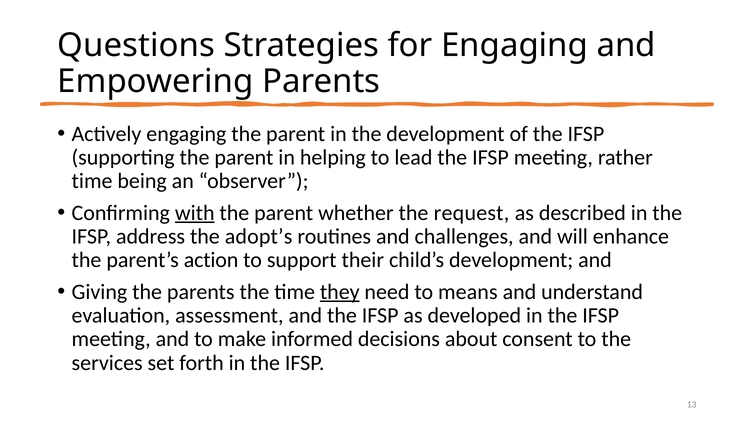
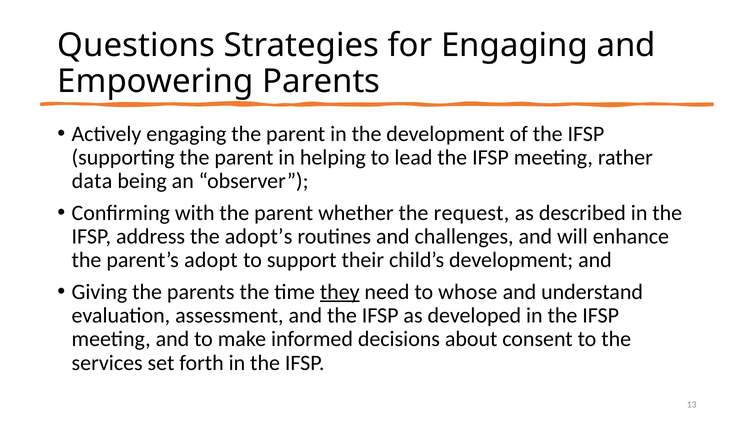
time: time -> data (92, 181)
with underline: present -> none (195, 213)
action: action -> adopt (211, 260)
means: means -> whose (468, 292)
